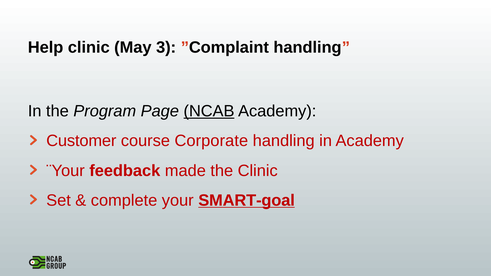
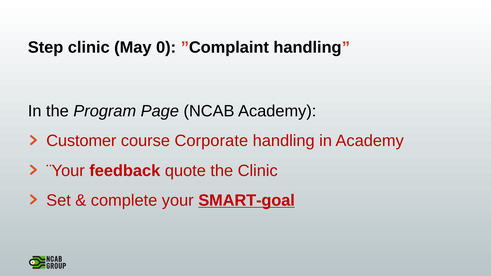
Help: Help -> Step (46, 48)
3: 3 -> 0 (166, 48)
NCAB underline: present -> none (209, 111)
made: made -> quote (185, 171)
